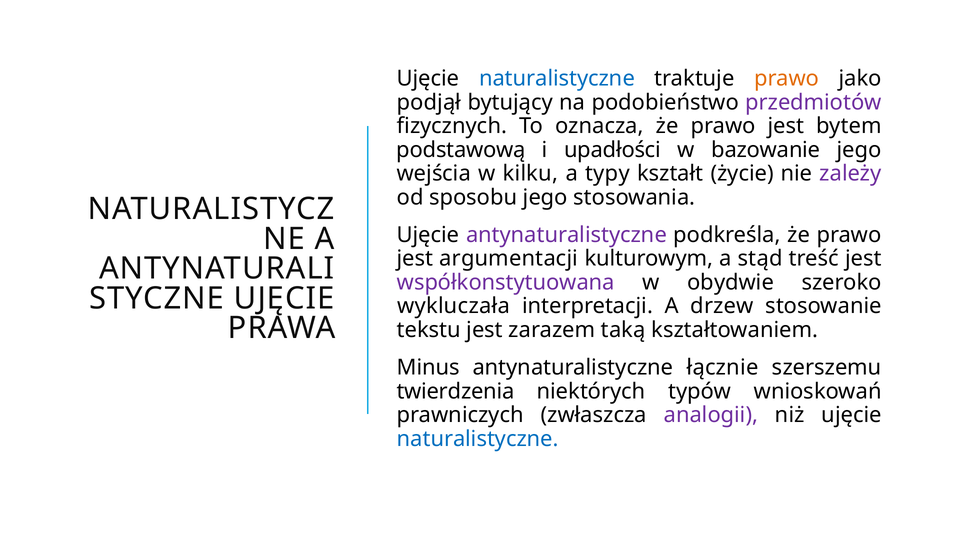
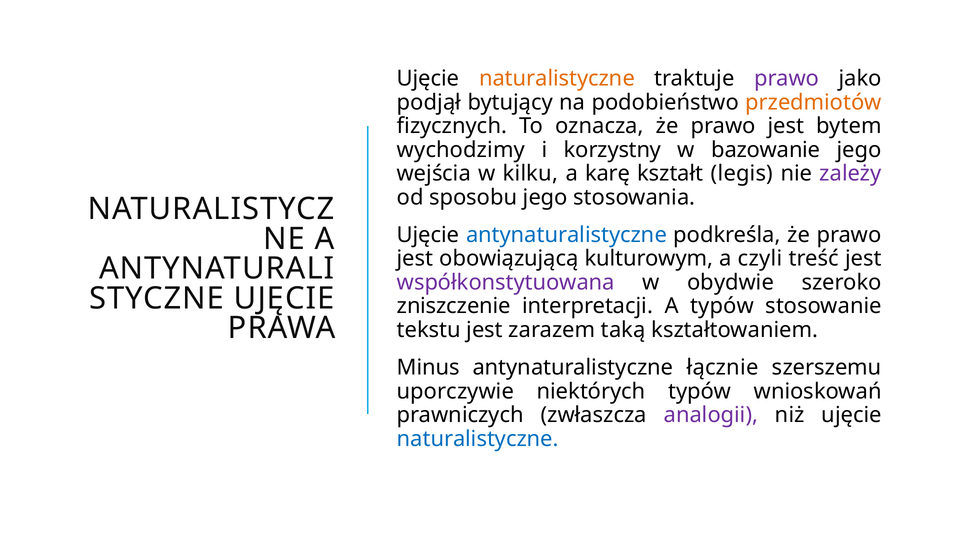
naturalistyczne colour: blue -> orange (557, 79)
prawo colour: orange -> purple (787, 79)
przedmiotów colour: purple -> orange (813, 102)
podstawową: podstawową -> wychodzimy (461, 150)
upadłości: upadłości -> korzystny (613, 150)
typy: typy -> karę (608, 173)
życie: życie -> legis (742, 173)
antynaturalistyczne colour: purple -> blue (566, 235)
argumentacji: argumentacji -> obowiązującą (509, 258)
stąd: stąd -> czyli (760, 258)
wykluczała: wykluczała -> zniszczenie (454, 306)
A drzew: drzew -> typów (722, 306)
twierdzenia: twierdzenia -> uporczywie (455, 391)
